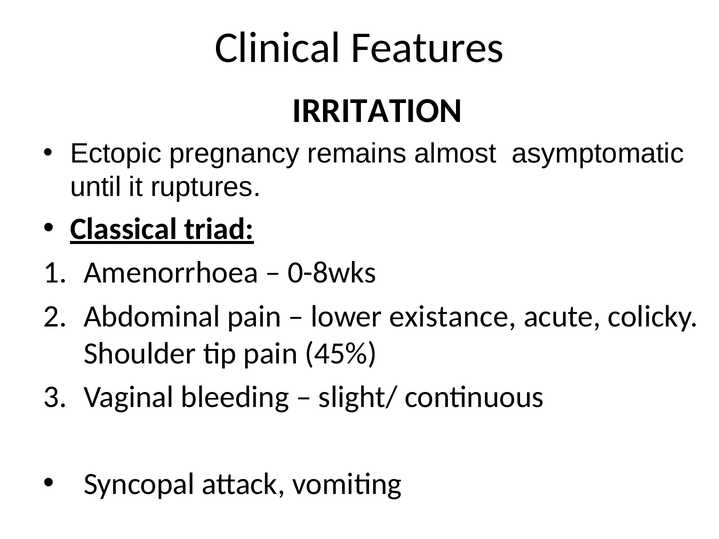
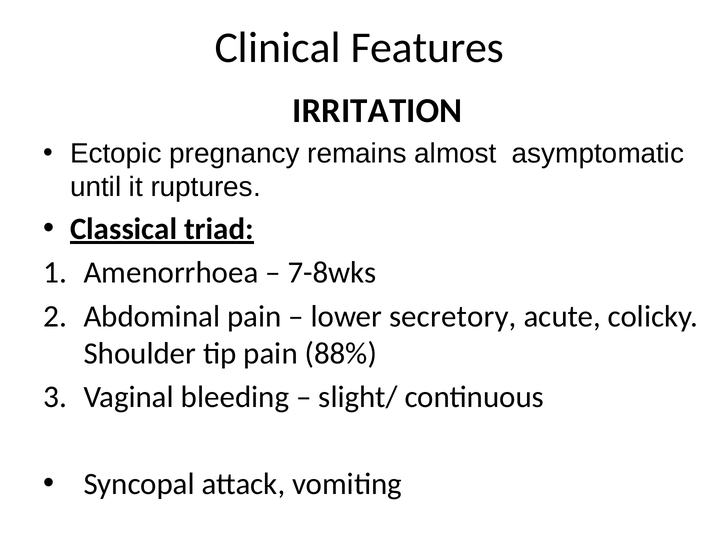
0-8wks: 0-8wks -> 7-8wks (332, 273)
existance: existance -> secretory (453, 316)
45%: 45% -> 88% (341, 354)
